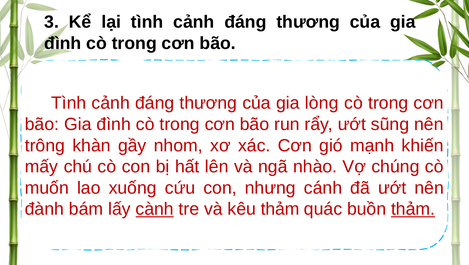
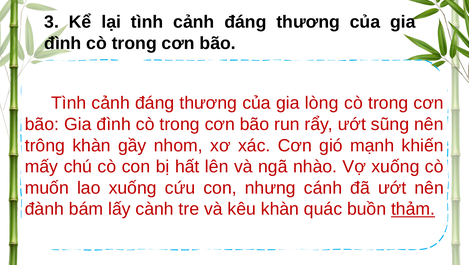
Vợ chúng: chúng -> xuống (395, 166)
cành underline: present -> none (155, 209)
kêu thảm: thảm -> khàn (280, 209)
